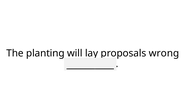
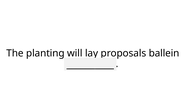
wrong: wrong -> ballein (164, 53)
